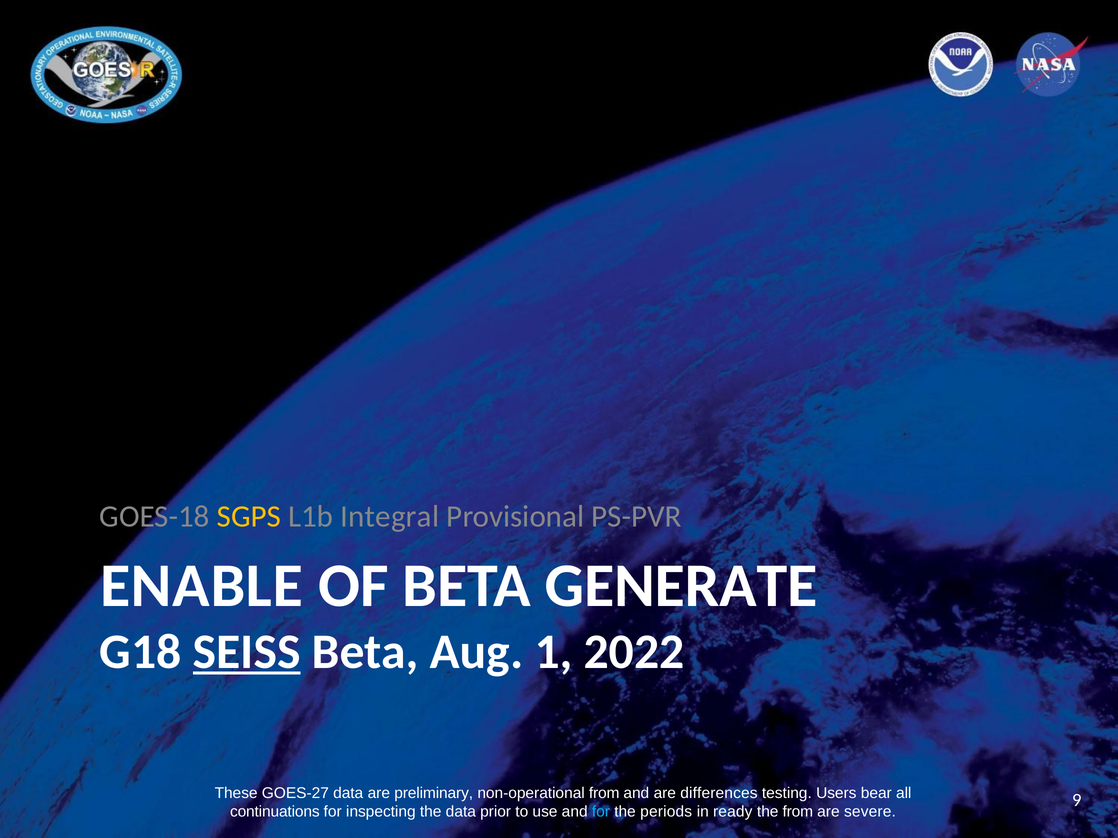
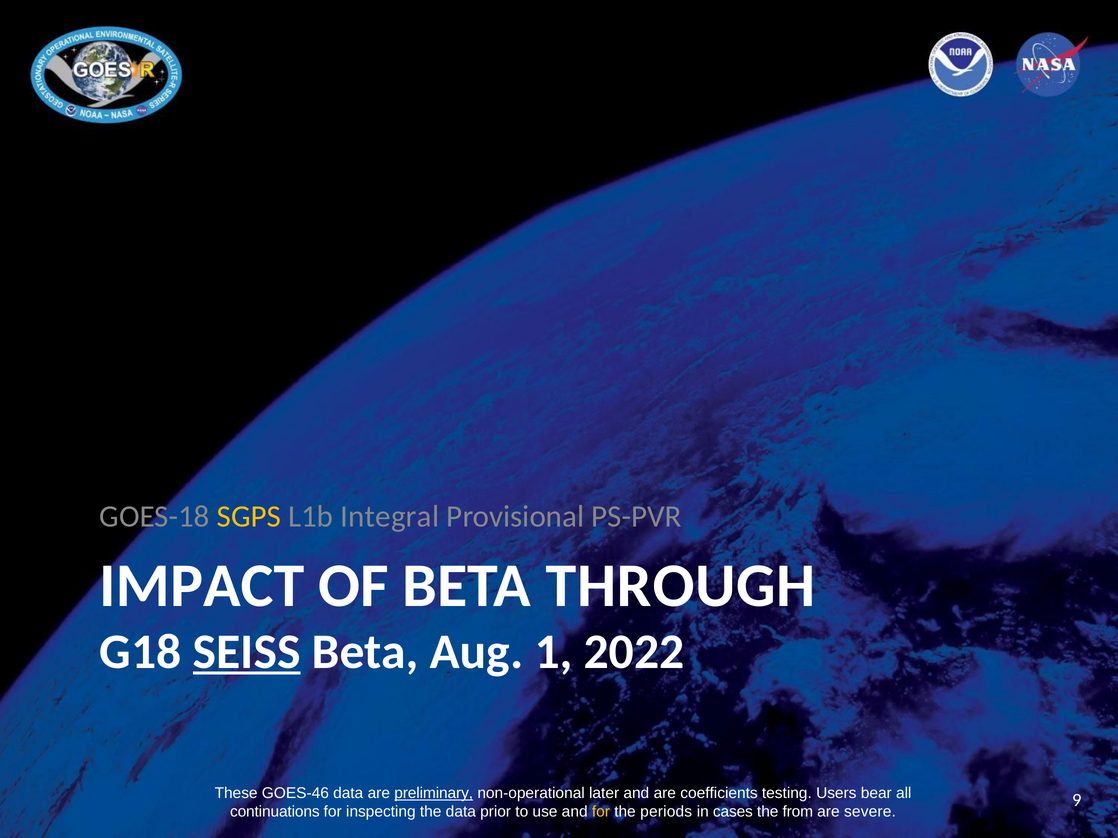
ENABLE: ENABLE -> IMPACT (202, 586)
GENERATE: GENERATE -> THROUGH (681, 586)
GOES-27: GOES-27 -> GOES-46 (295, 794)
preliminary underline: none -> present (434, 794)
non-operational from: from -> later (604, 794)
differences: differences -> coefficients (719, 794)
for colour: light blue -> yellow (601, 812)
ready: ready -> cases (733, 812)
